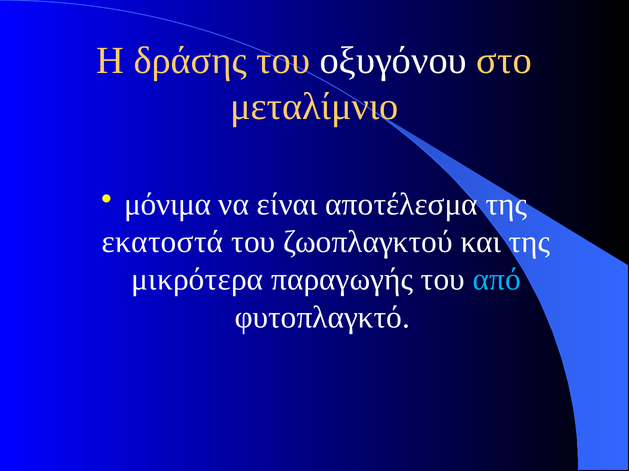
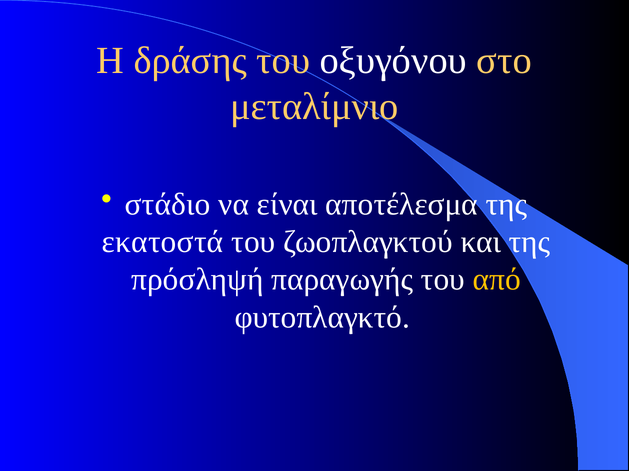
μόνιμα: μόνιμα -> στάδιο (168, 205)
μικρότερα: μικρότερα -> πρόσληψή (197, 280)
από colour: light blue -> yellow (497, 280)
